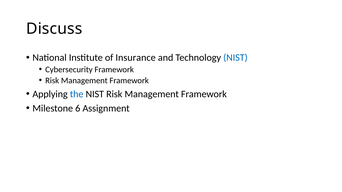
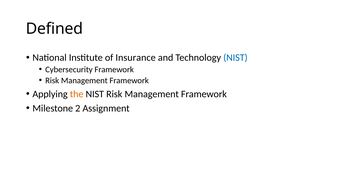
Discuss: Discuss -> Defined (54, 29)
the colour: blue -> orange (77, 94)
6: 6 -> 2 (78, 109)
